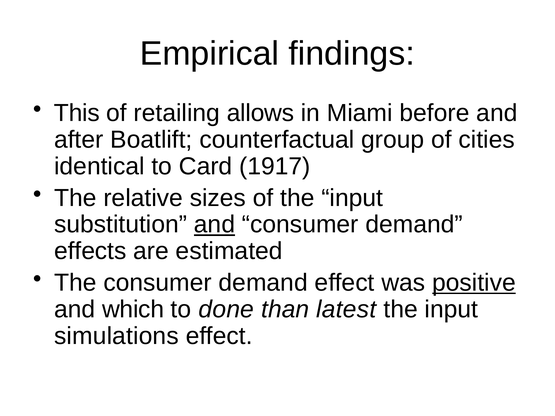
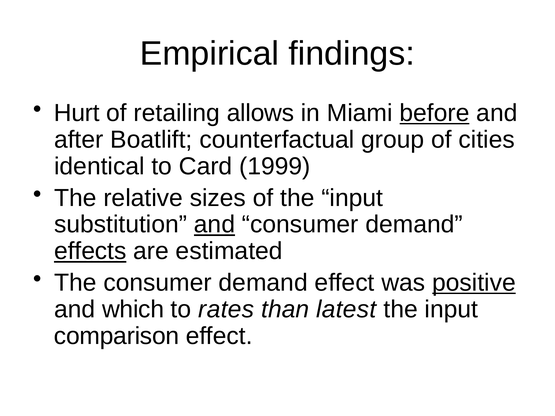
This: This -> Hurt (77, 113)
before underline: none -> present (434, 113)
1917: 1917 -> 1999 (275, 166)
effects underline: none -> present (90, 251)
done: done -> rates (226, 310)
simulations: simulations -> comparison (117, 336)
